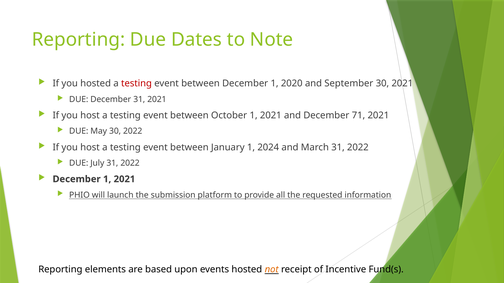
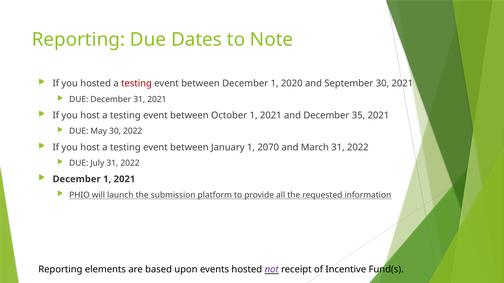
71: 71 -> 35 (358, 116)
2024: 2024 -> 2070 (268, 147)
not colour: orange -> purple (272, 270)
